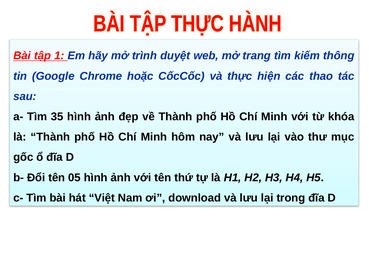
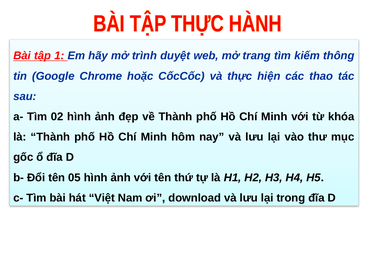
35: 35 -> 02 (57, 117)
